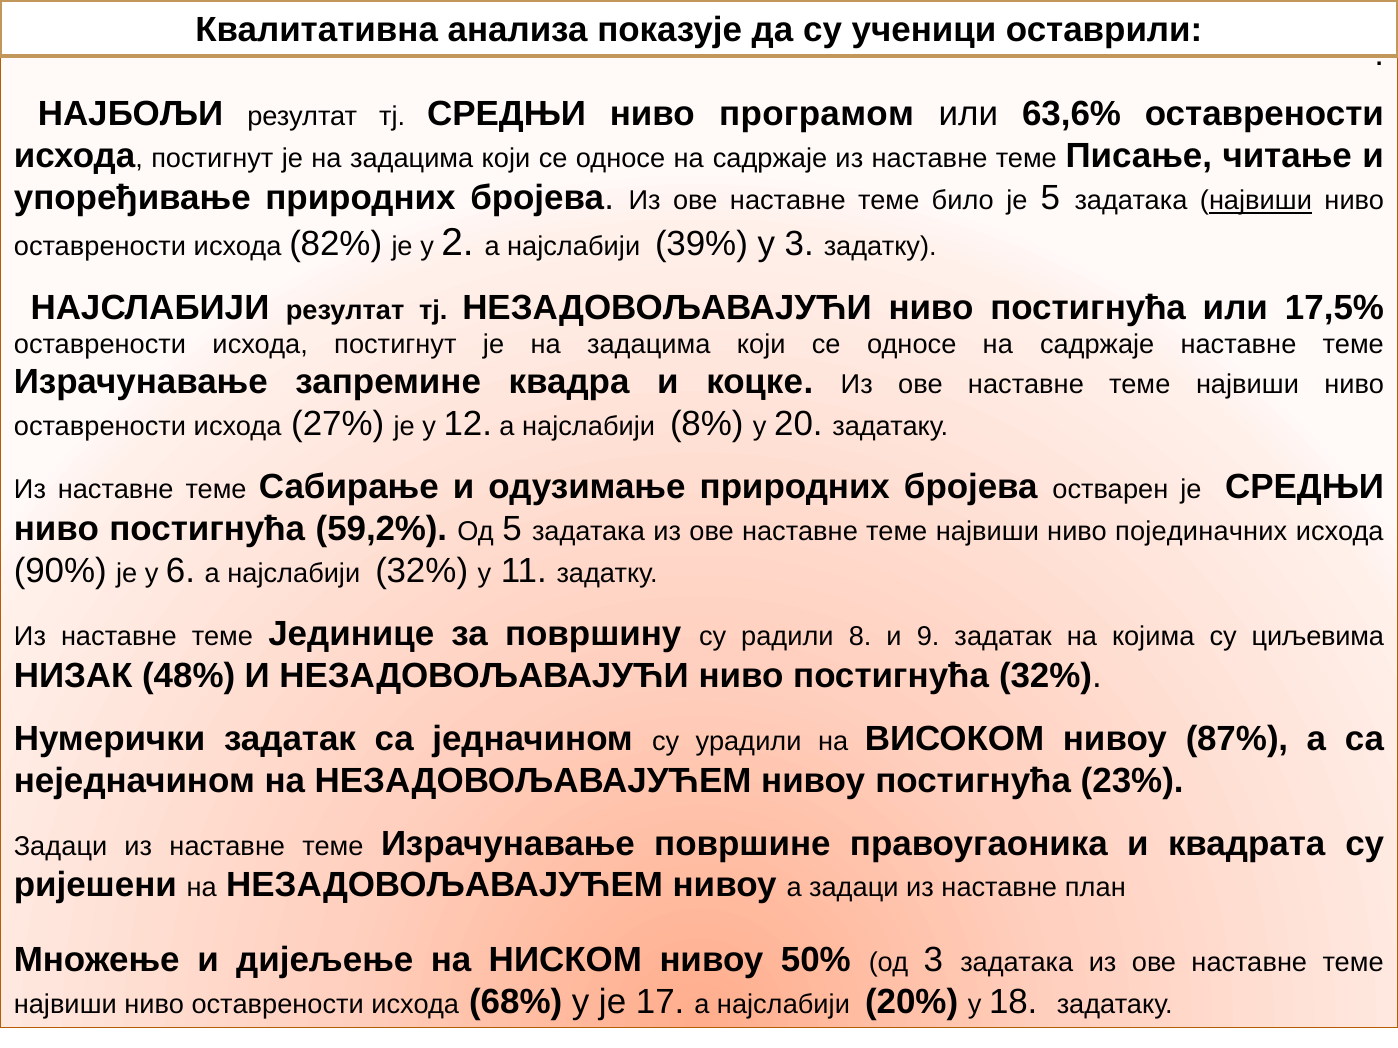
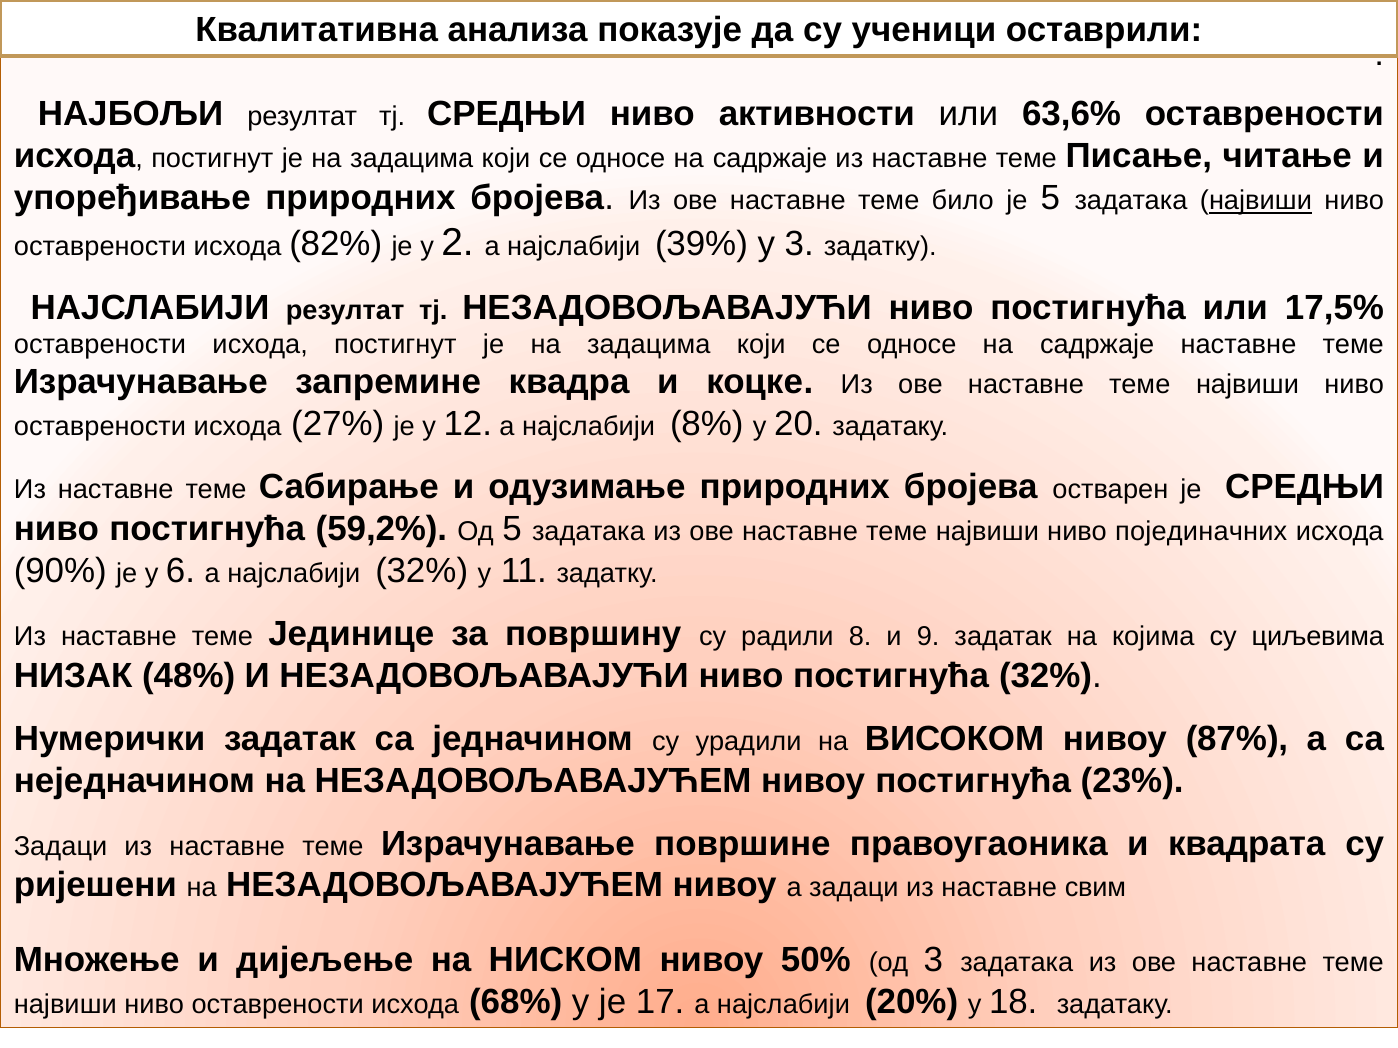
програмом: програмом -> активности (817, 114)
план: план -> свим (1095, 888)
